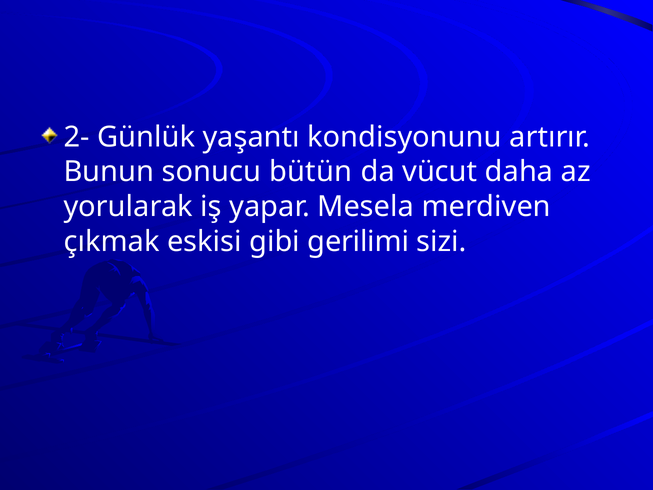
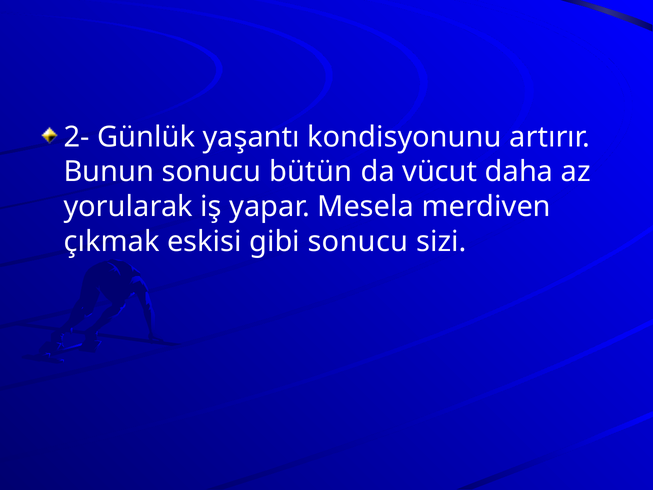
gibi gerilimi: gerilimi -> sonucu (358, 241)
